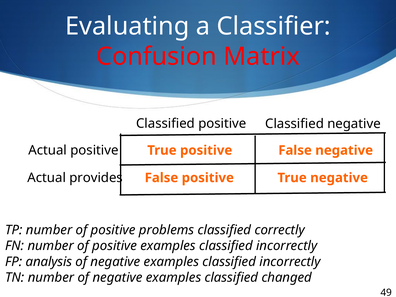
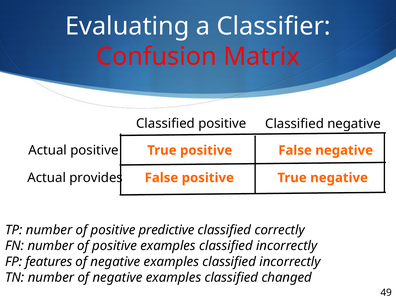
problems: problems -> predictive (167, 230)
analysis: analysis -> features (49, 262)
